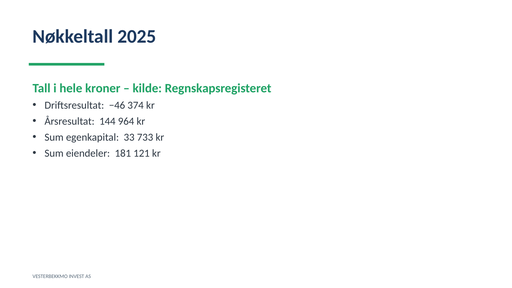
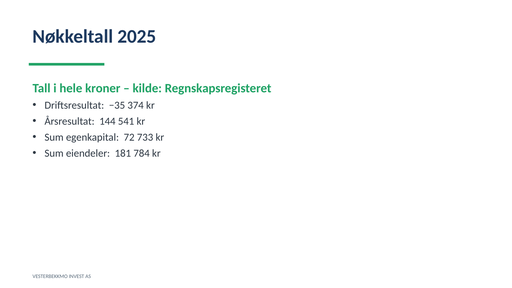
−46: −46 -> −35 (117, 105)
964: 964 -> 541 (126, 121)
33: 33 -> 72 (129, 137)
121: 121 -> 784 (142, 153)
